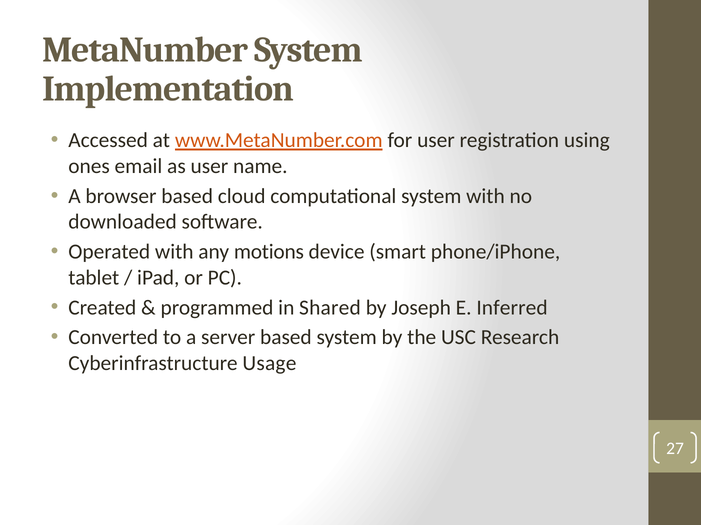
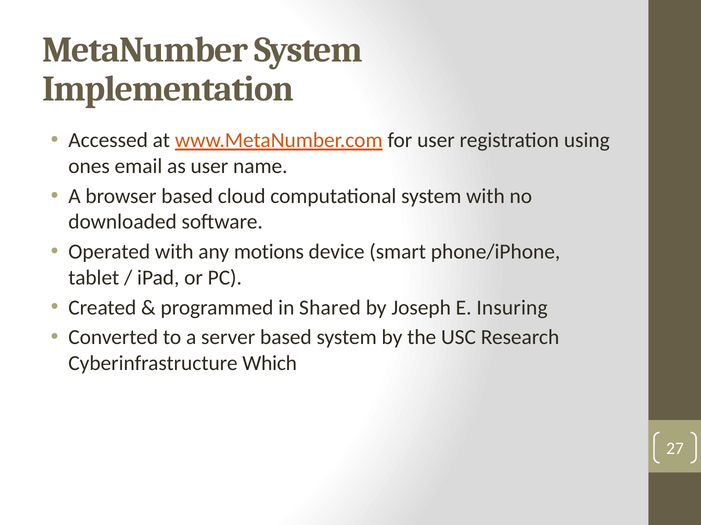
Inferred: Inferred -> Insuring (512, 308)
Usage: Usage -> Which (270, 364)
